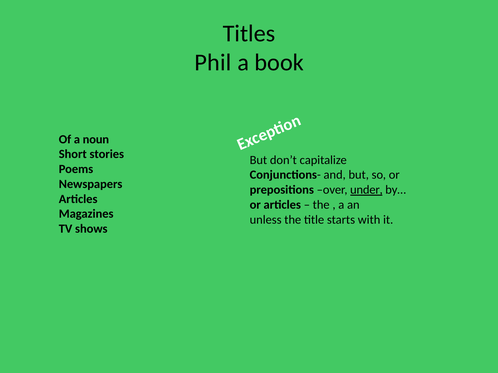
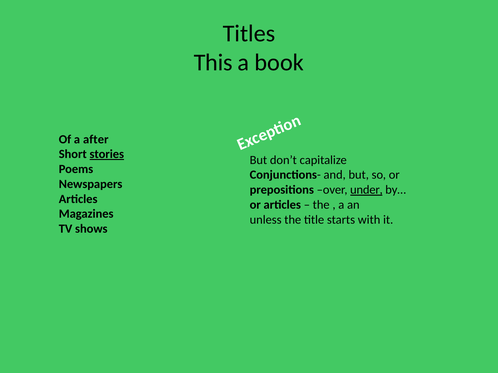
Phil: Phil -> This (213, 63)
noun: noun -> after (96, 139)
stories underline: none -> present (107, 154)
